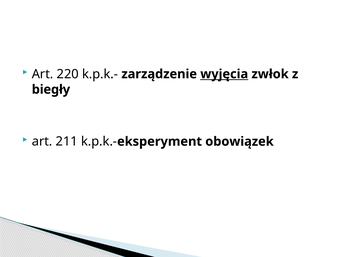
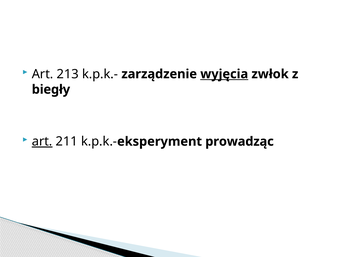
220: 220 -> 213 (68, 74)
art underline: none -> present (42, 141)
obowiązek: obowiązek -> prowadząc (240, 141)
